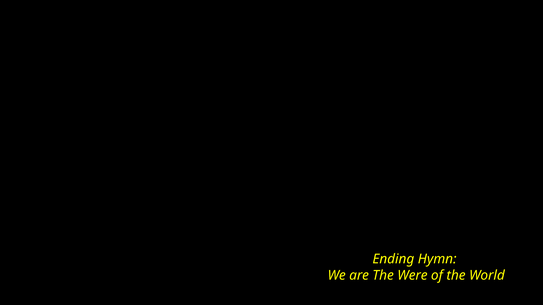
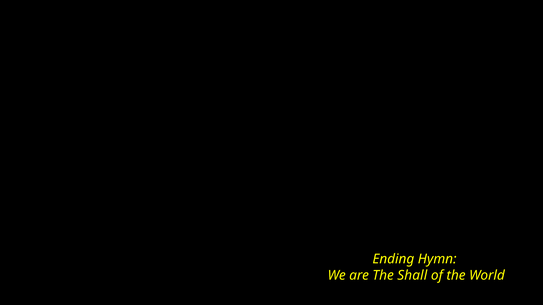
Were: Were -> Shall (412, 276)
